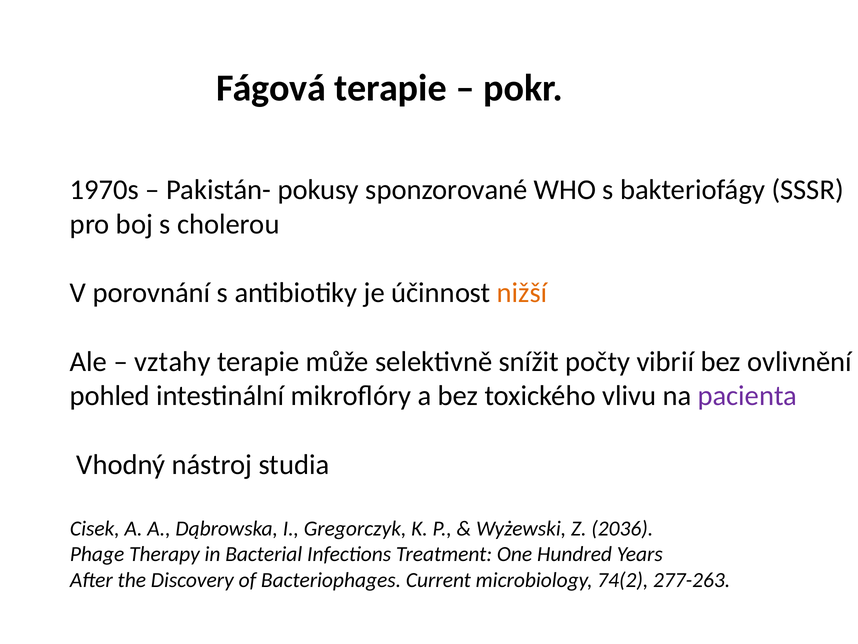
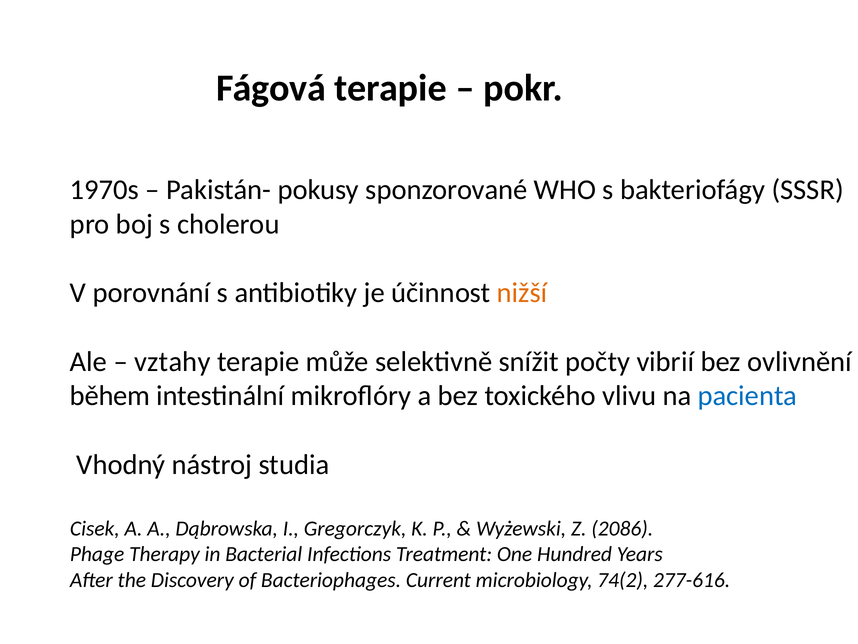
pohled: pohled -> během (110, 396)
pacienta colour: purple -> blue (747, 396)
2036: 2036 -> 2086 (622, 528)
277-263: 277-263 -> 277-616 (692, 580)
